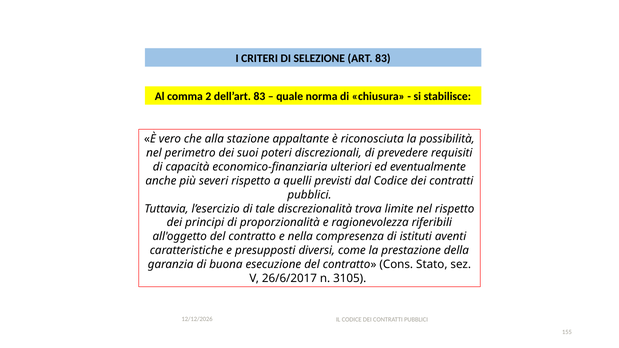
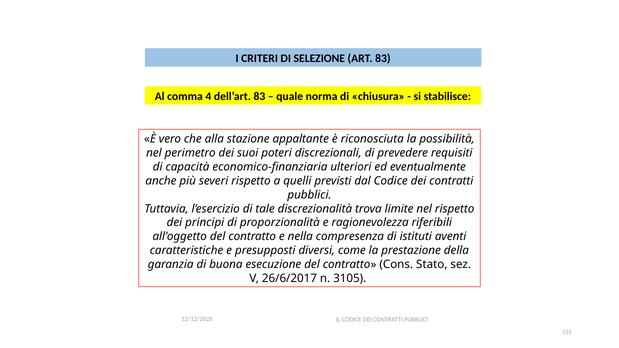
2: 2 -> 4 (208, 96)
